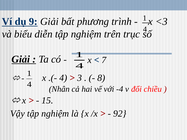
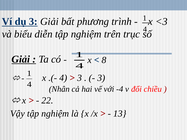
dụ 9: 9 -> 3 (33, 22)
7: 7 -> 8 (104, 60)
8: 8 -> 3 (101, 78)
15: 15 -> 22 (47, 101)
92: 92 -> 13 (120, 114)
